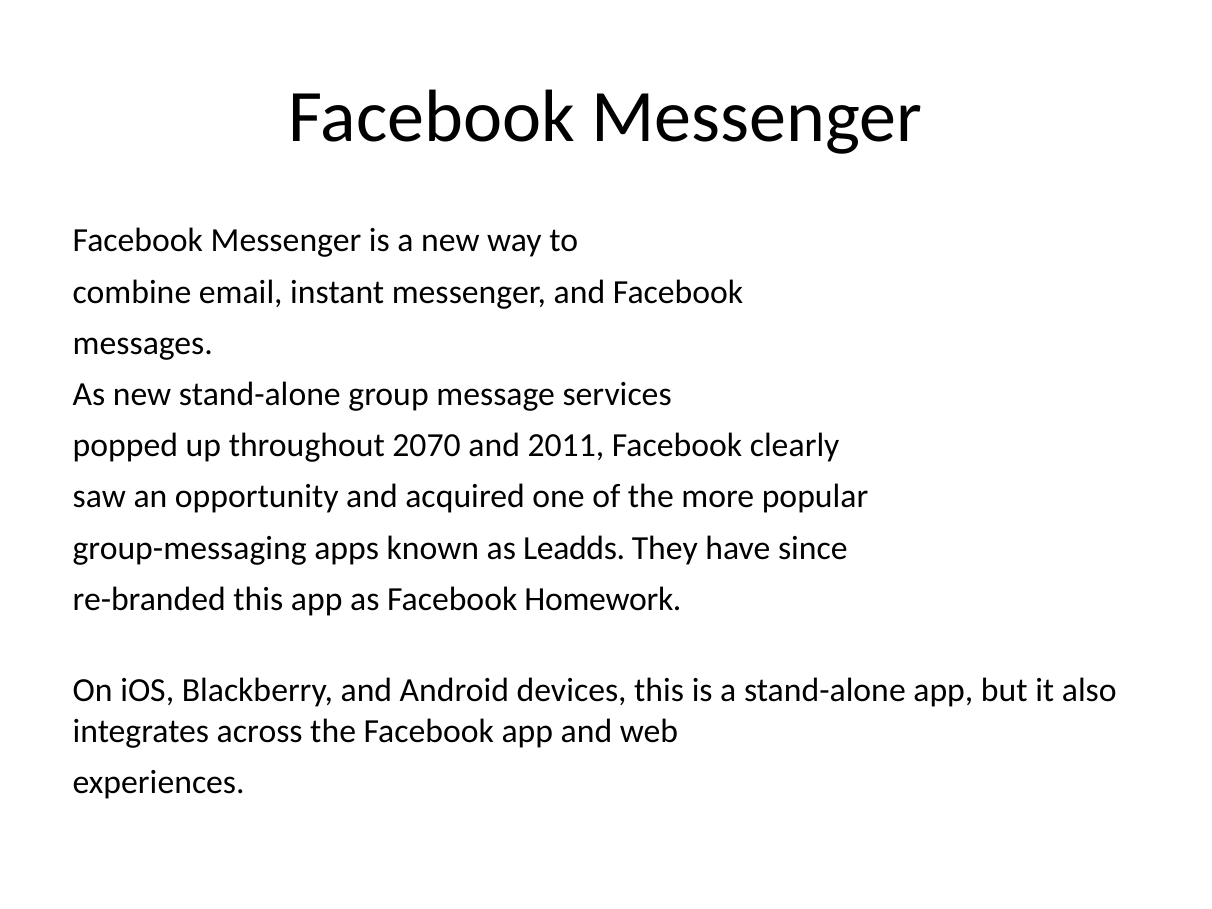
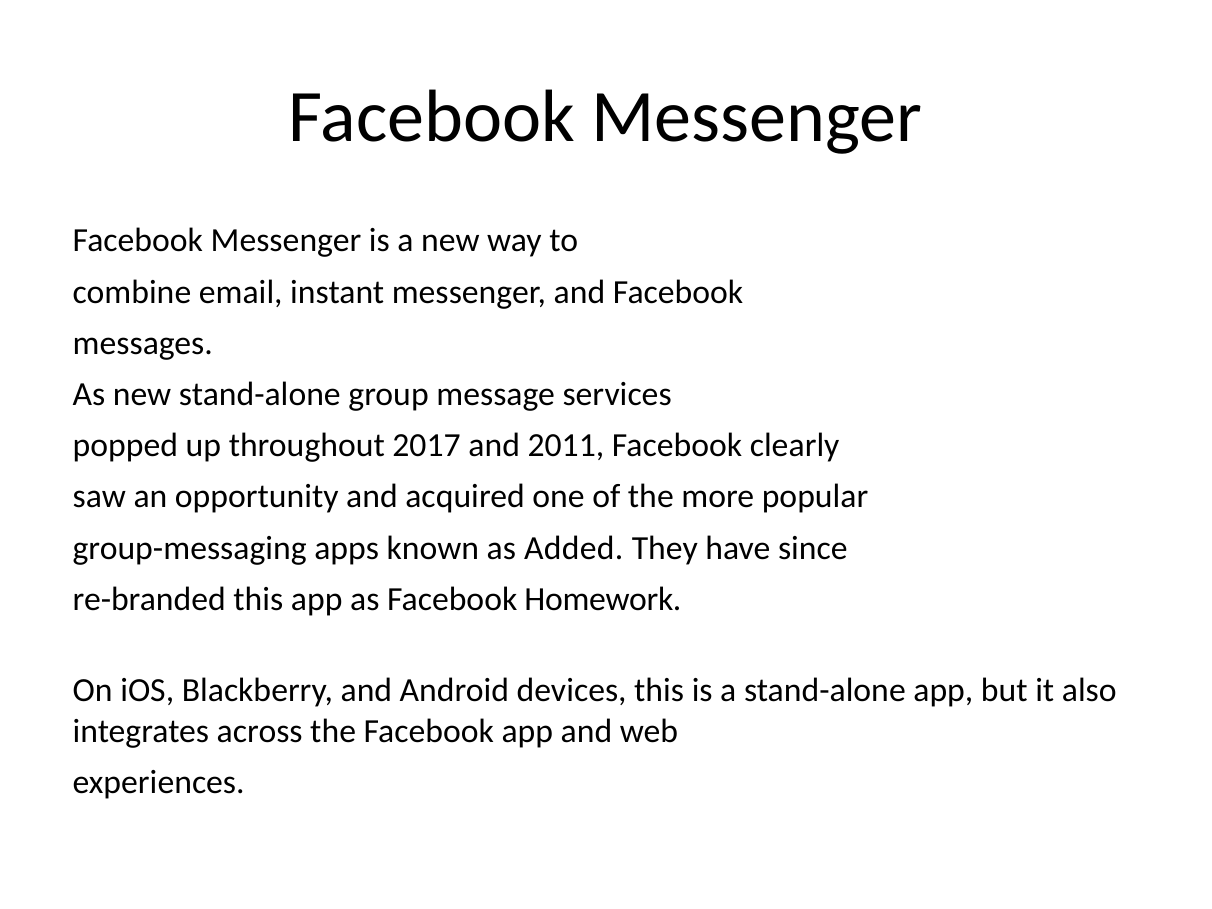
2070: 2070 -> 2017 (427, 446)
Leadds: Leadds -> Added (574, 548)
